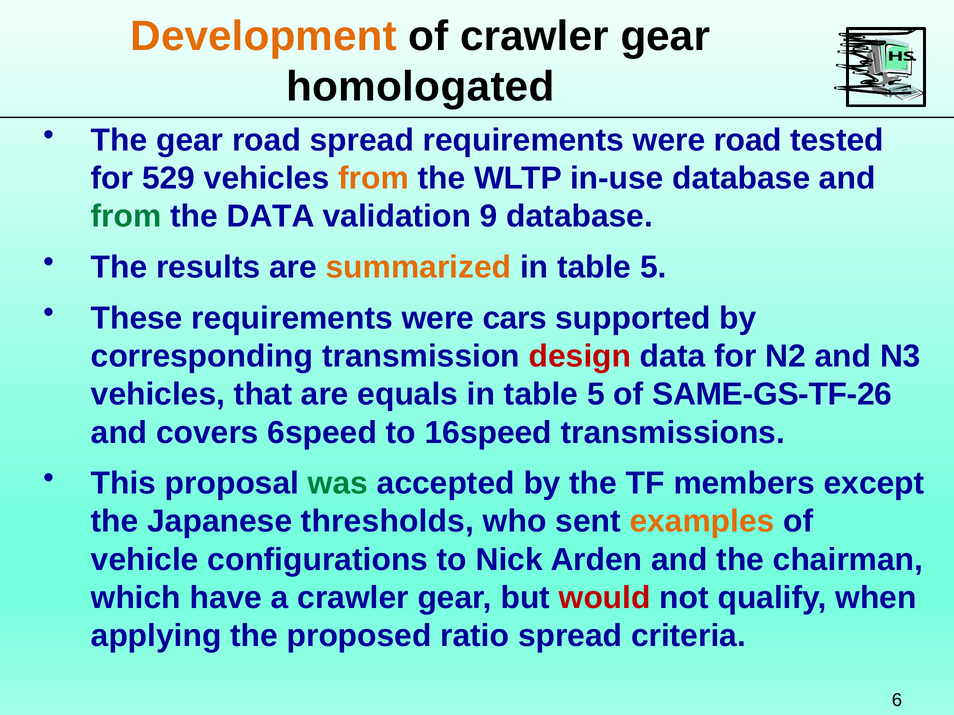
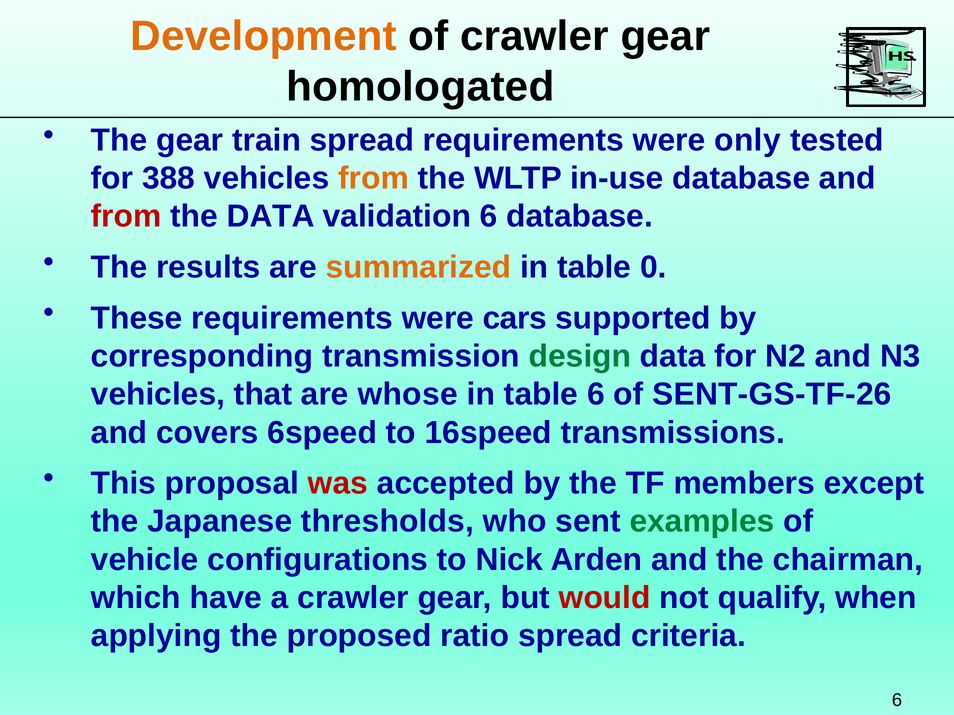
gear road: road -> train (267, 140)
were road: road -> only (748, 140)
529: 529 -> 388 (169, 178)
from colour: green -> red (126, 217)
validation 9: 9 -> 6 (489, 217)
5: 5 -> 0 (653, 268)
design colour: red -> green (580, 357)
equals: equals -> whose (408, 395)
5: 5 -> 6 (596, 395)
SAME-GS-TF-26: SAME-GS-TF-26 -> SENT-GS-TF-26 (772, 395)
was colour: green -> red (338, 484)
examples colour: orange -> green (702, 522)
